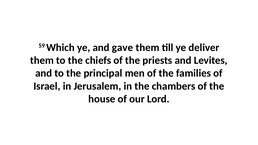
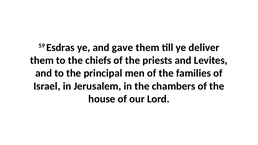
Which: Which -> Esdras (60, 48)
